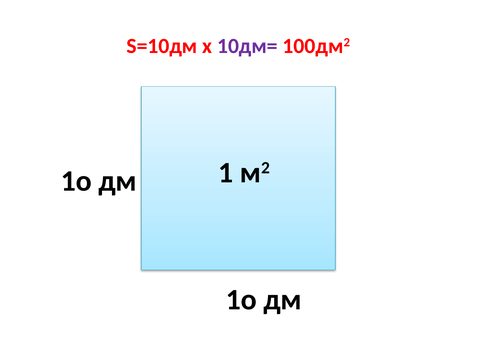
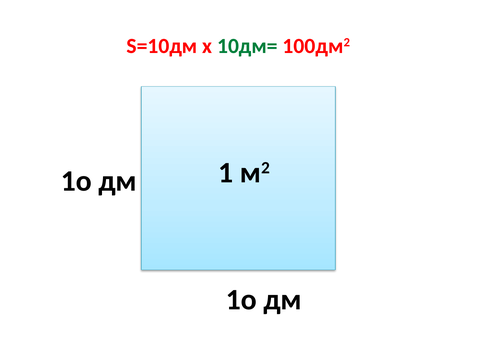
10дм= colour: purple -> green (247, 46)
